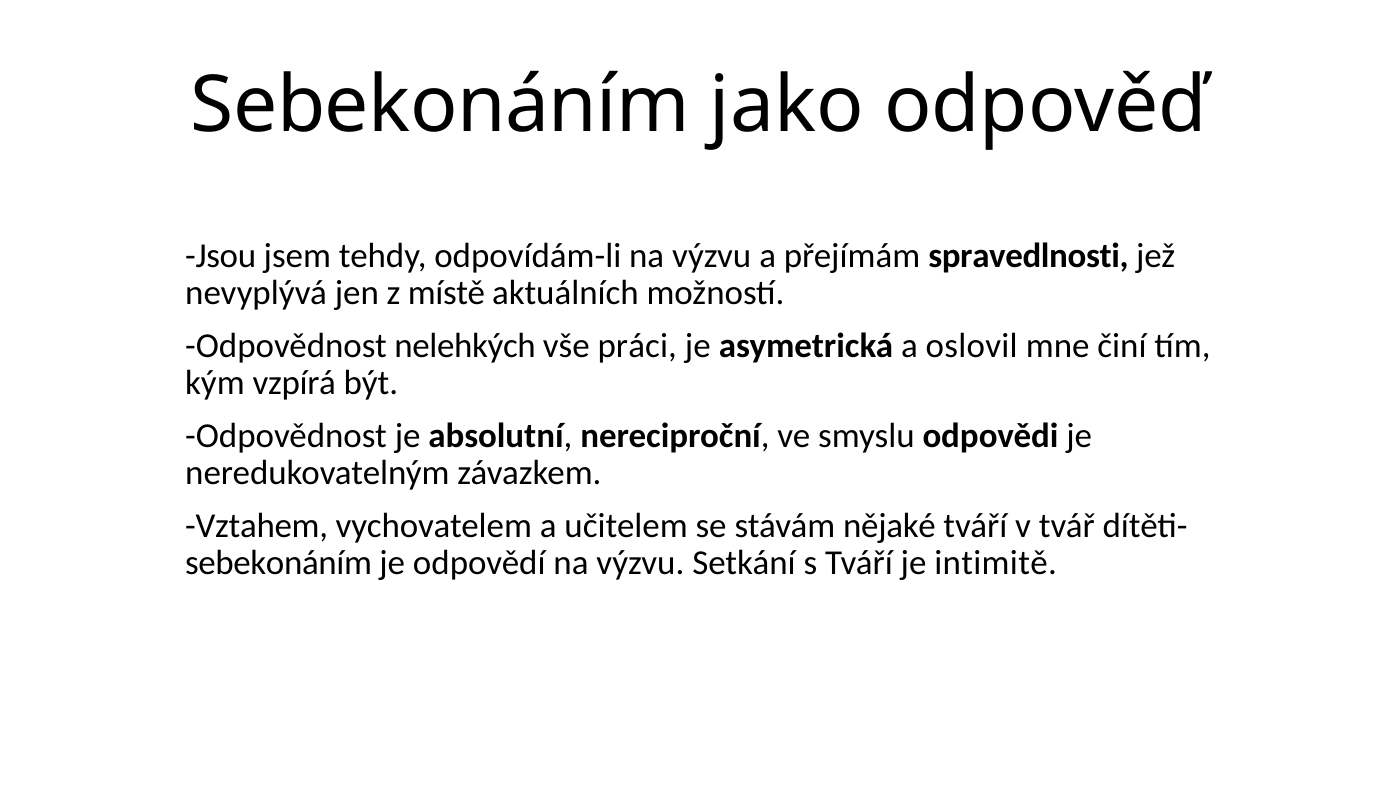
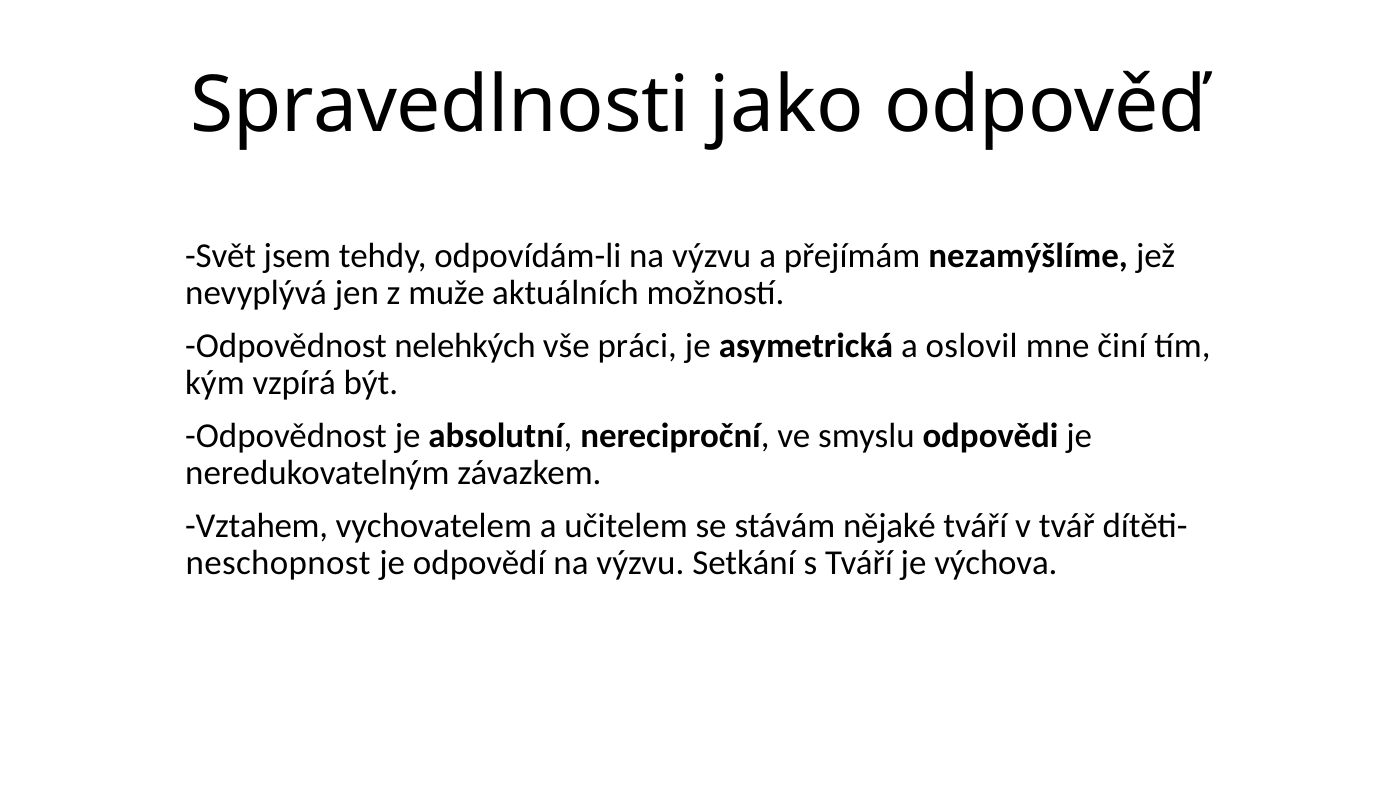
Sebekonáním: Sebekonáním -> Spravedlnosti (440, 106)
Jsou: Jsou -> Svět (221, 256)
spravedlnosti: spravedlnosti -> nezamýšlíme (1028, 256)
místě: místě -> muže (446, 294)
sebekonáním: sebekonáním -> neschopnost (278, 564)
intimitě: intimitě -> výchova (996, 564)
